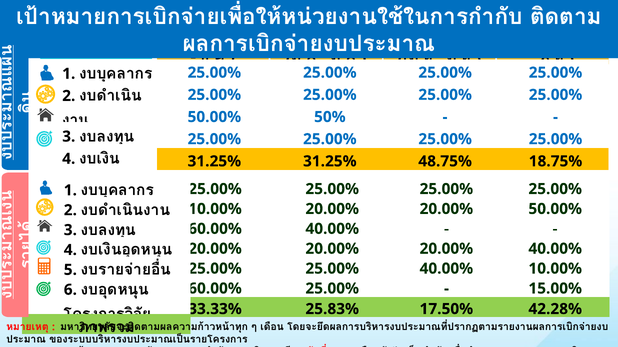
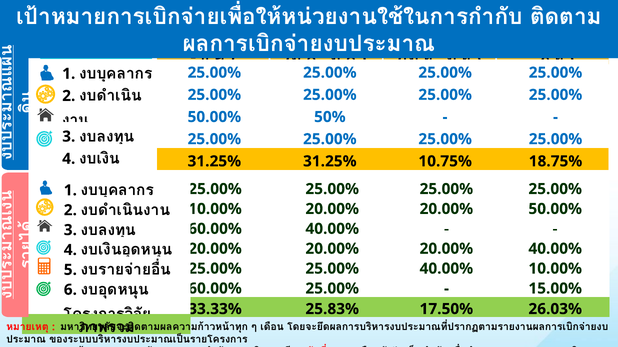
48.75%: 48.75% -> 10.75% (445, 162)
42.28%: 42.28% -> 26.03% (555, 310)
